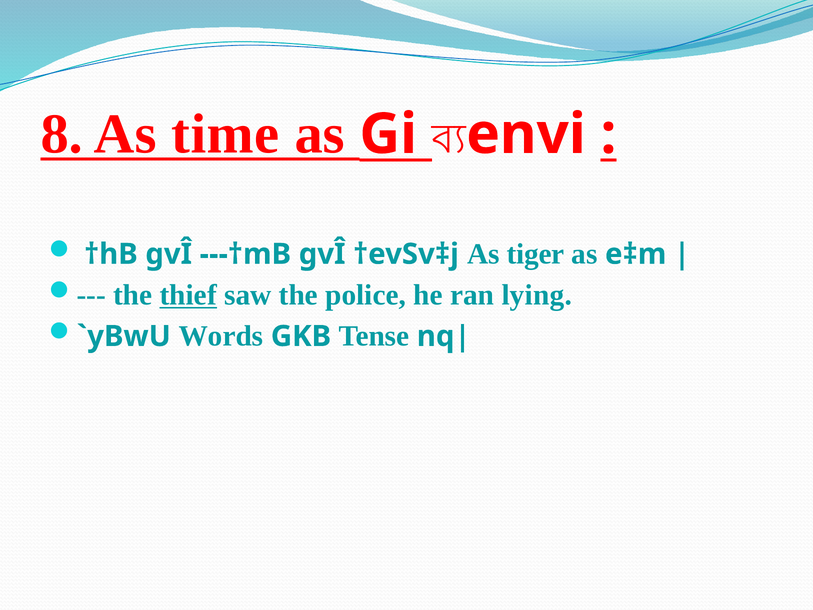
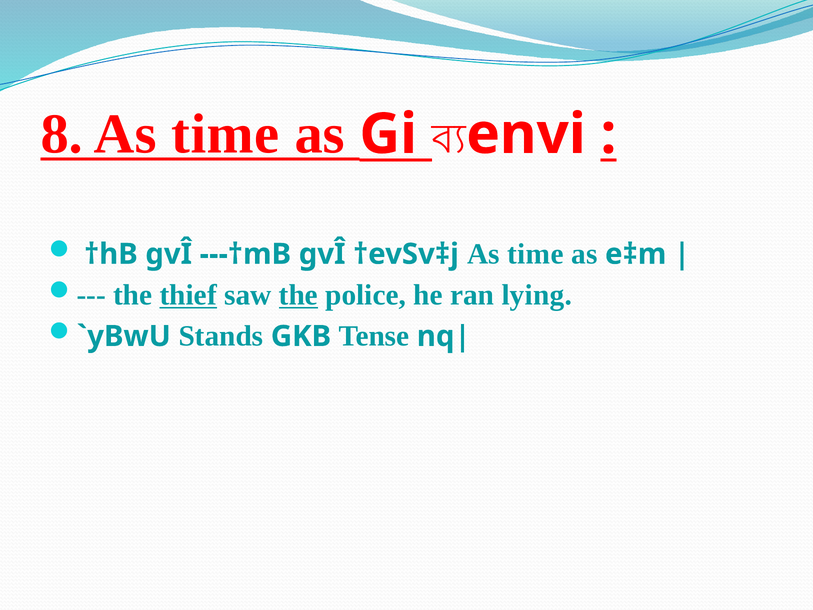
†evSv‡j As tiger: tiger -> time (535, 254)
the underline: none -> present (298, 295)
Words: Words -> Stands (221, 336)
